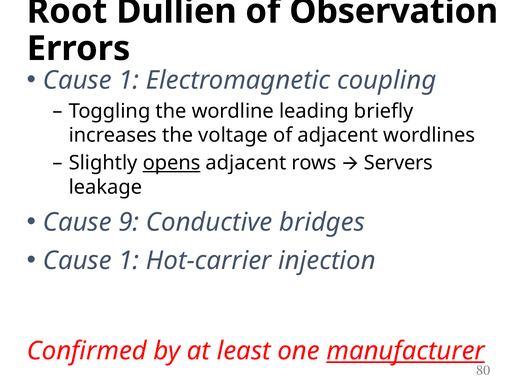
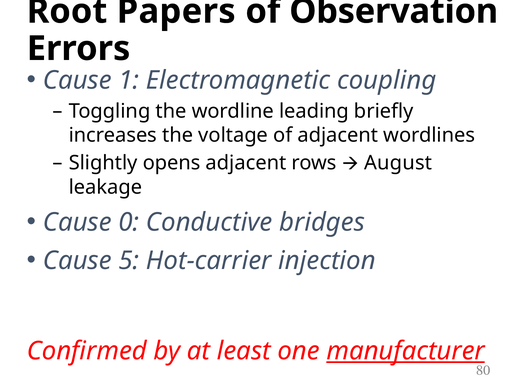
Dullien: Dullien -> Papers (176, 11)
opens underline: present -> none (172, 163)
Servers: Servers -> August (398, 163)
9: 9 -> 0 (129, 222)
1: 1 -> 5 (129, 260)
